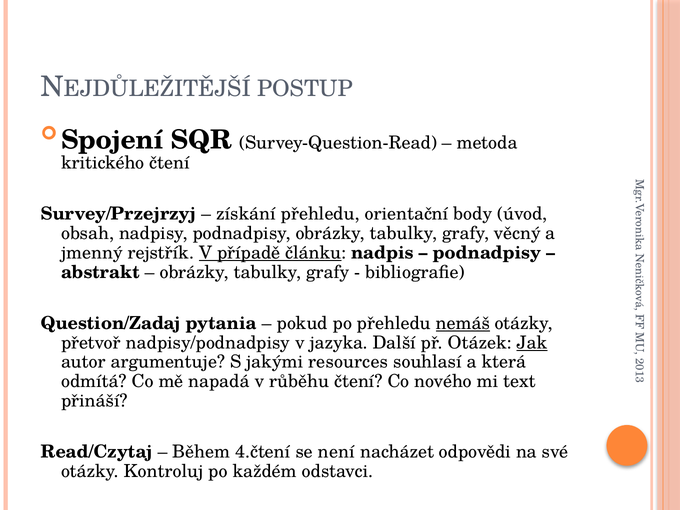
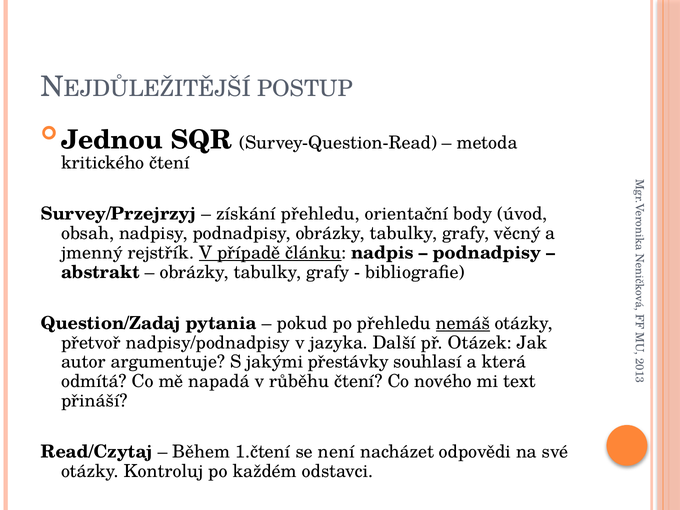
Spojení: Spojení -> Jednou (112, 140)
Jak underline: present -> none (532, 343)
resources: resources -> přestávky (348, 362)
4.čtení: 4.čtení -> 1.čtení (263, 452)
